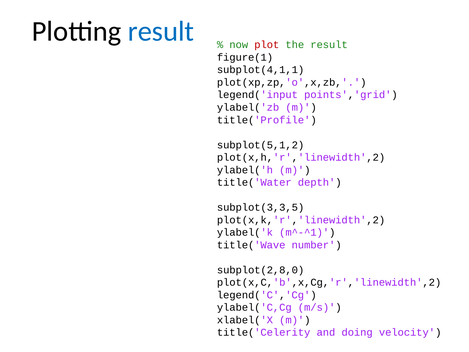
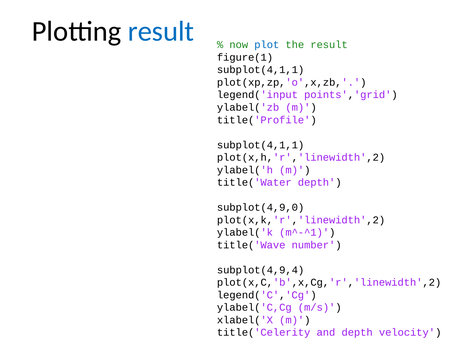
plot colour: red -> blue (267, 45)
subplot(5,1,2: subplot(5,1,2 -> subplot(4,1,1 (261, 145)
subplot(3,3,5: subplot(3,3,5 -> subplot(4,9,0 (261, 207)
subplot(2,8,0: subplot(2,8,0 -> subplot(4,9,4 (261, 270)
and doing: doing -> depth (357, 332)
